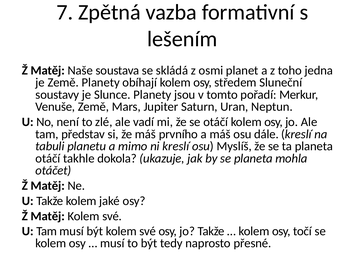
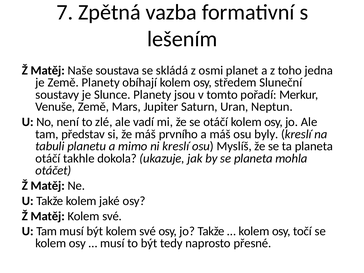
dále: dále -> byly (266, 134)
